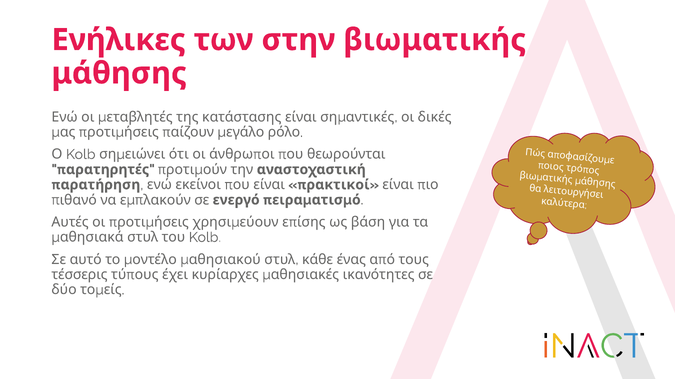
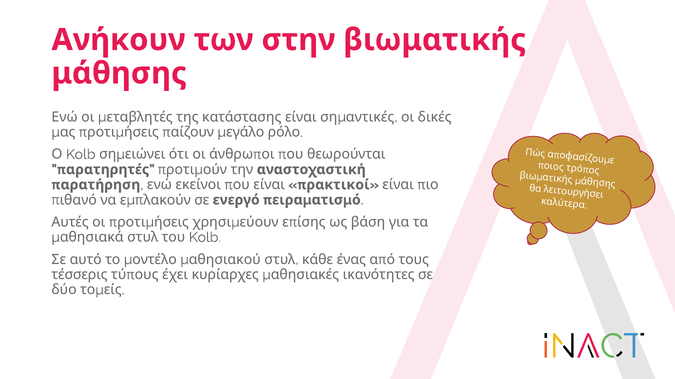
Ενήλικες: Ενήλικες -> Ανήκουν (118, 40)
